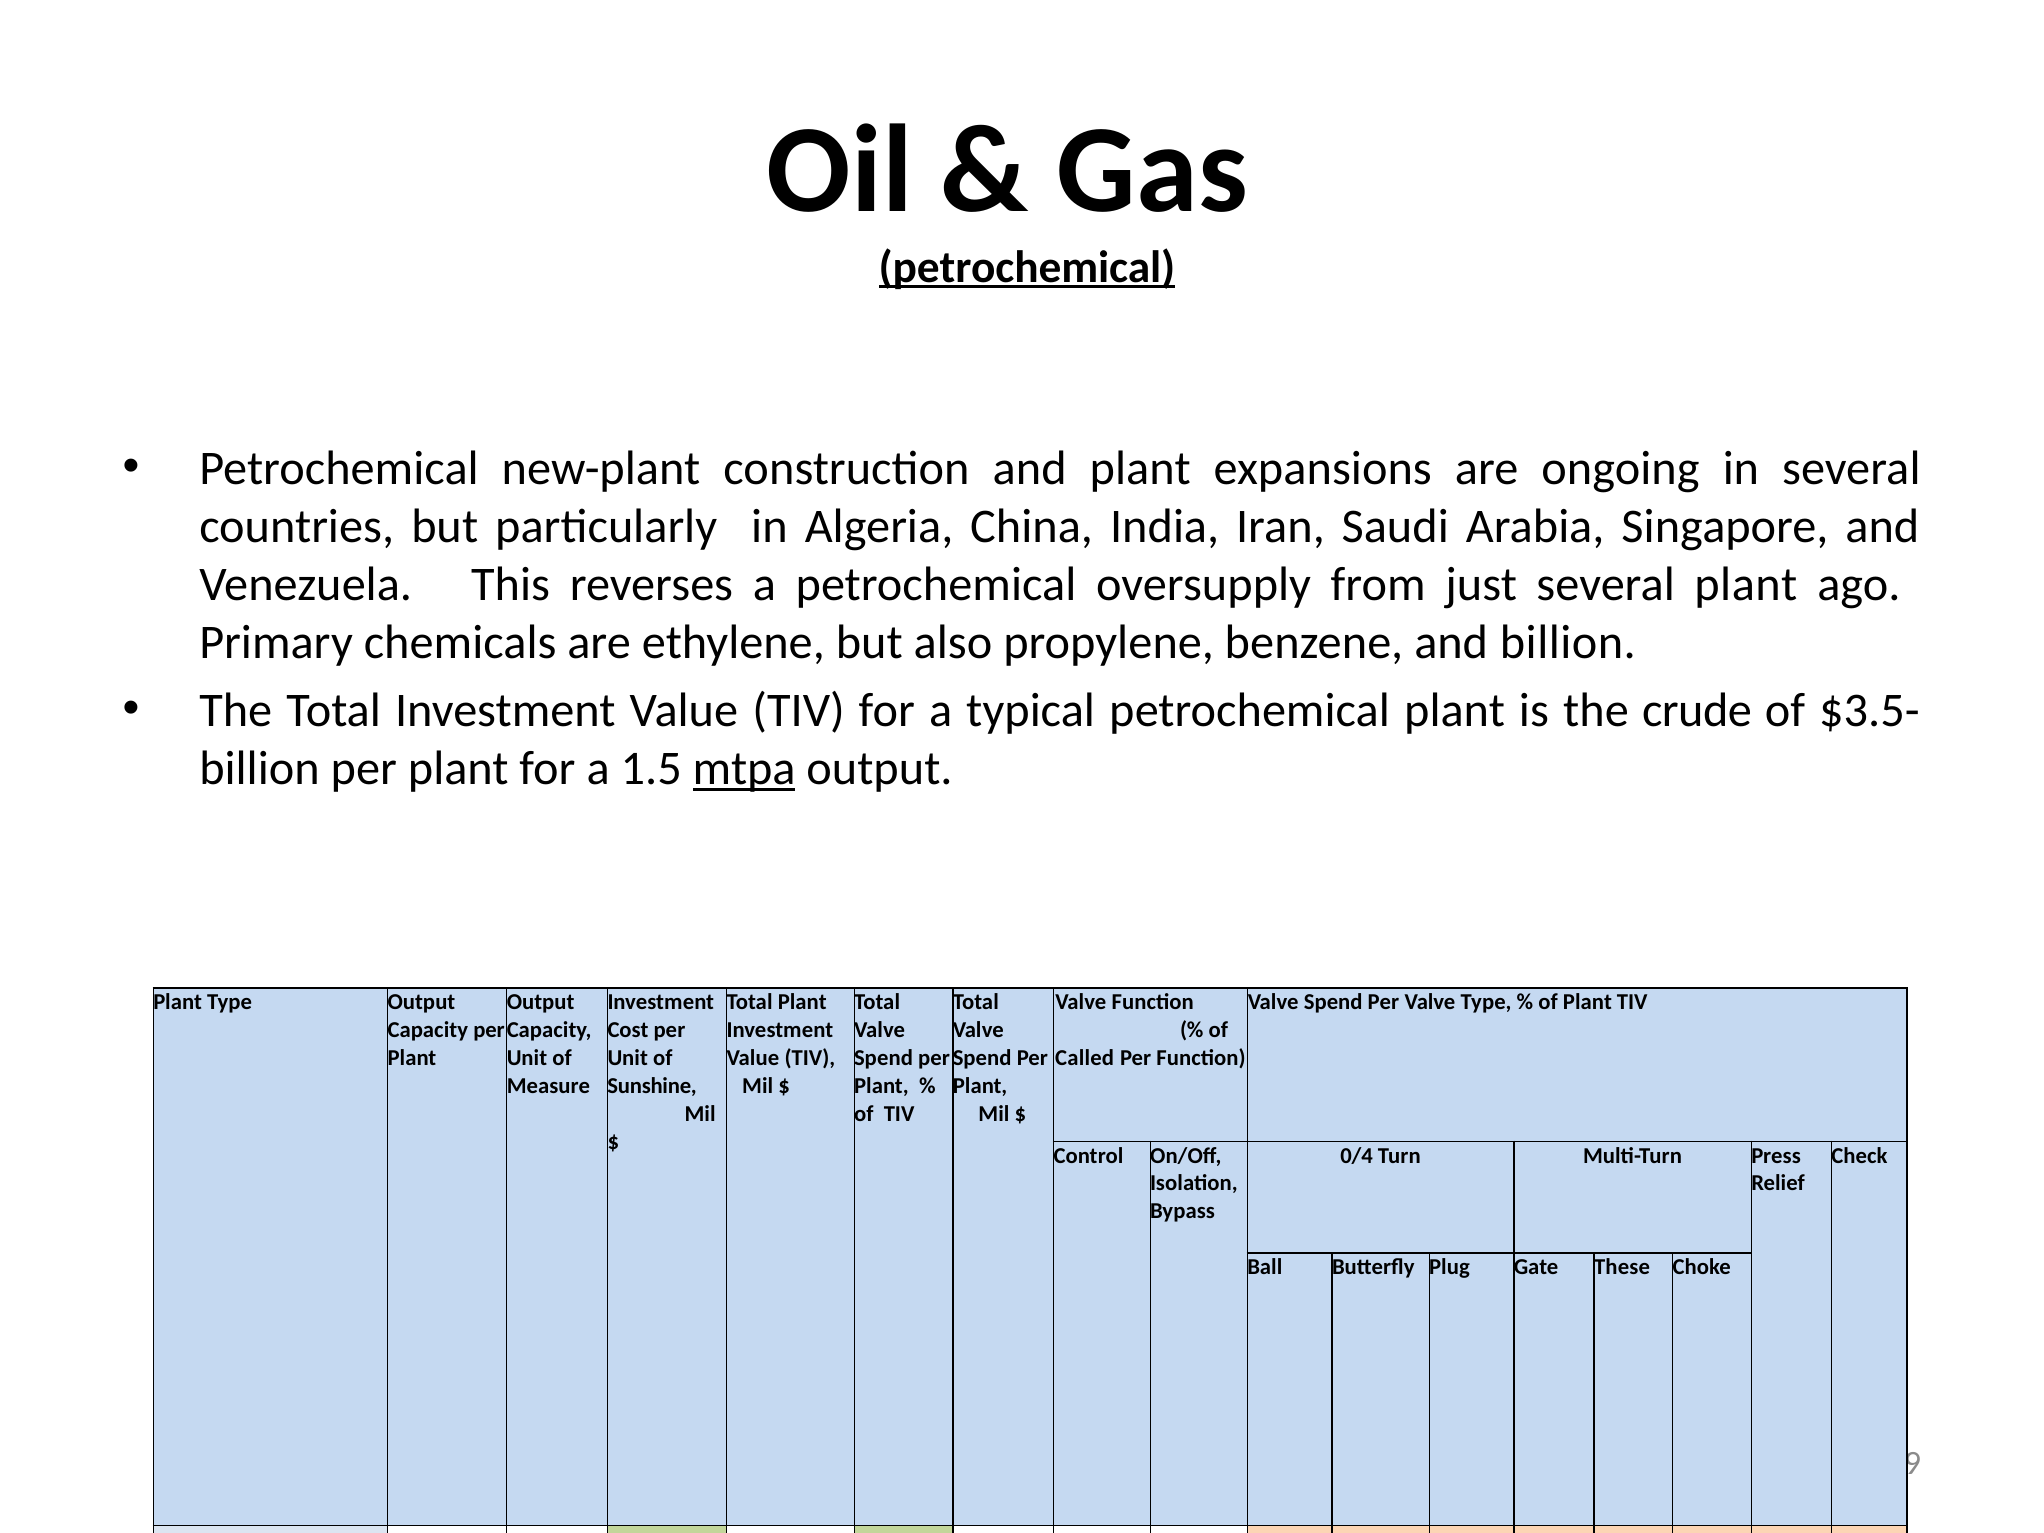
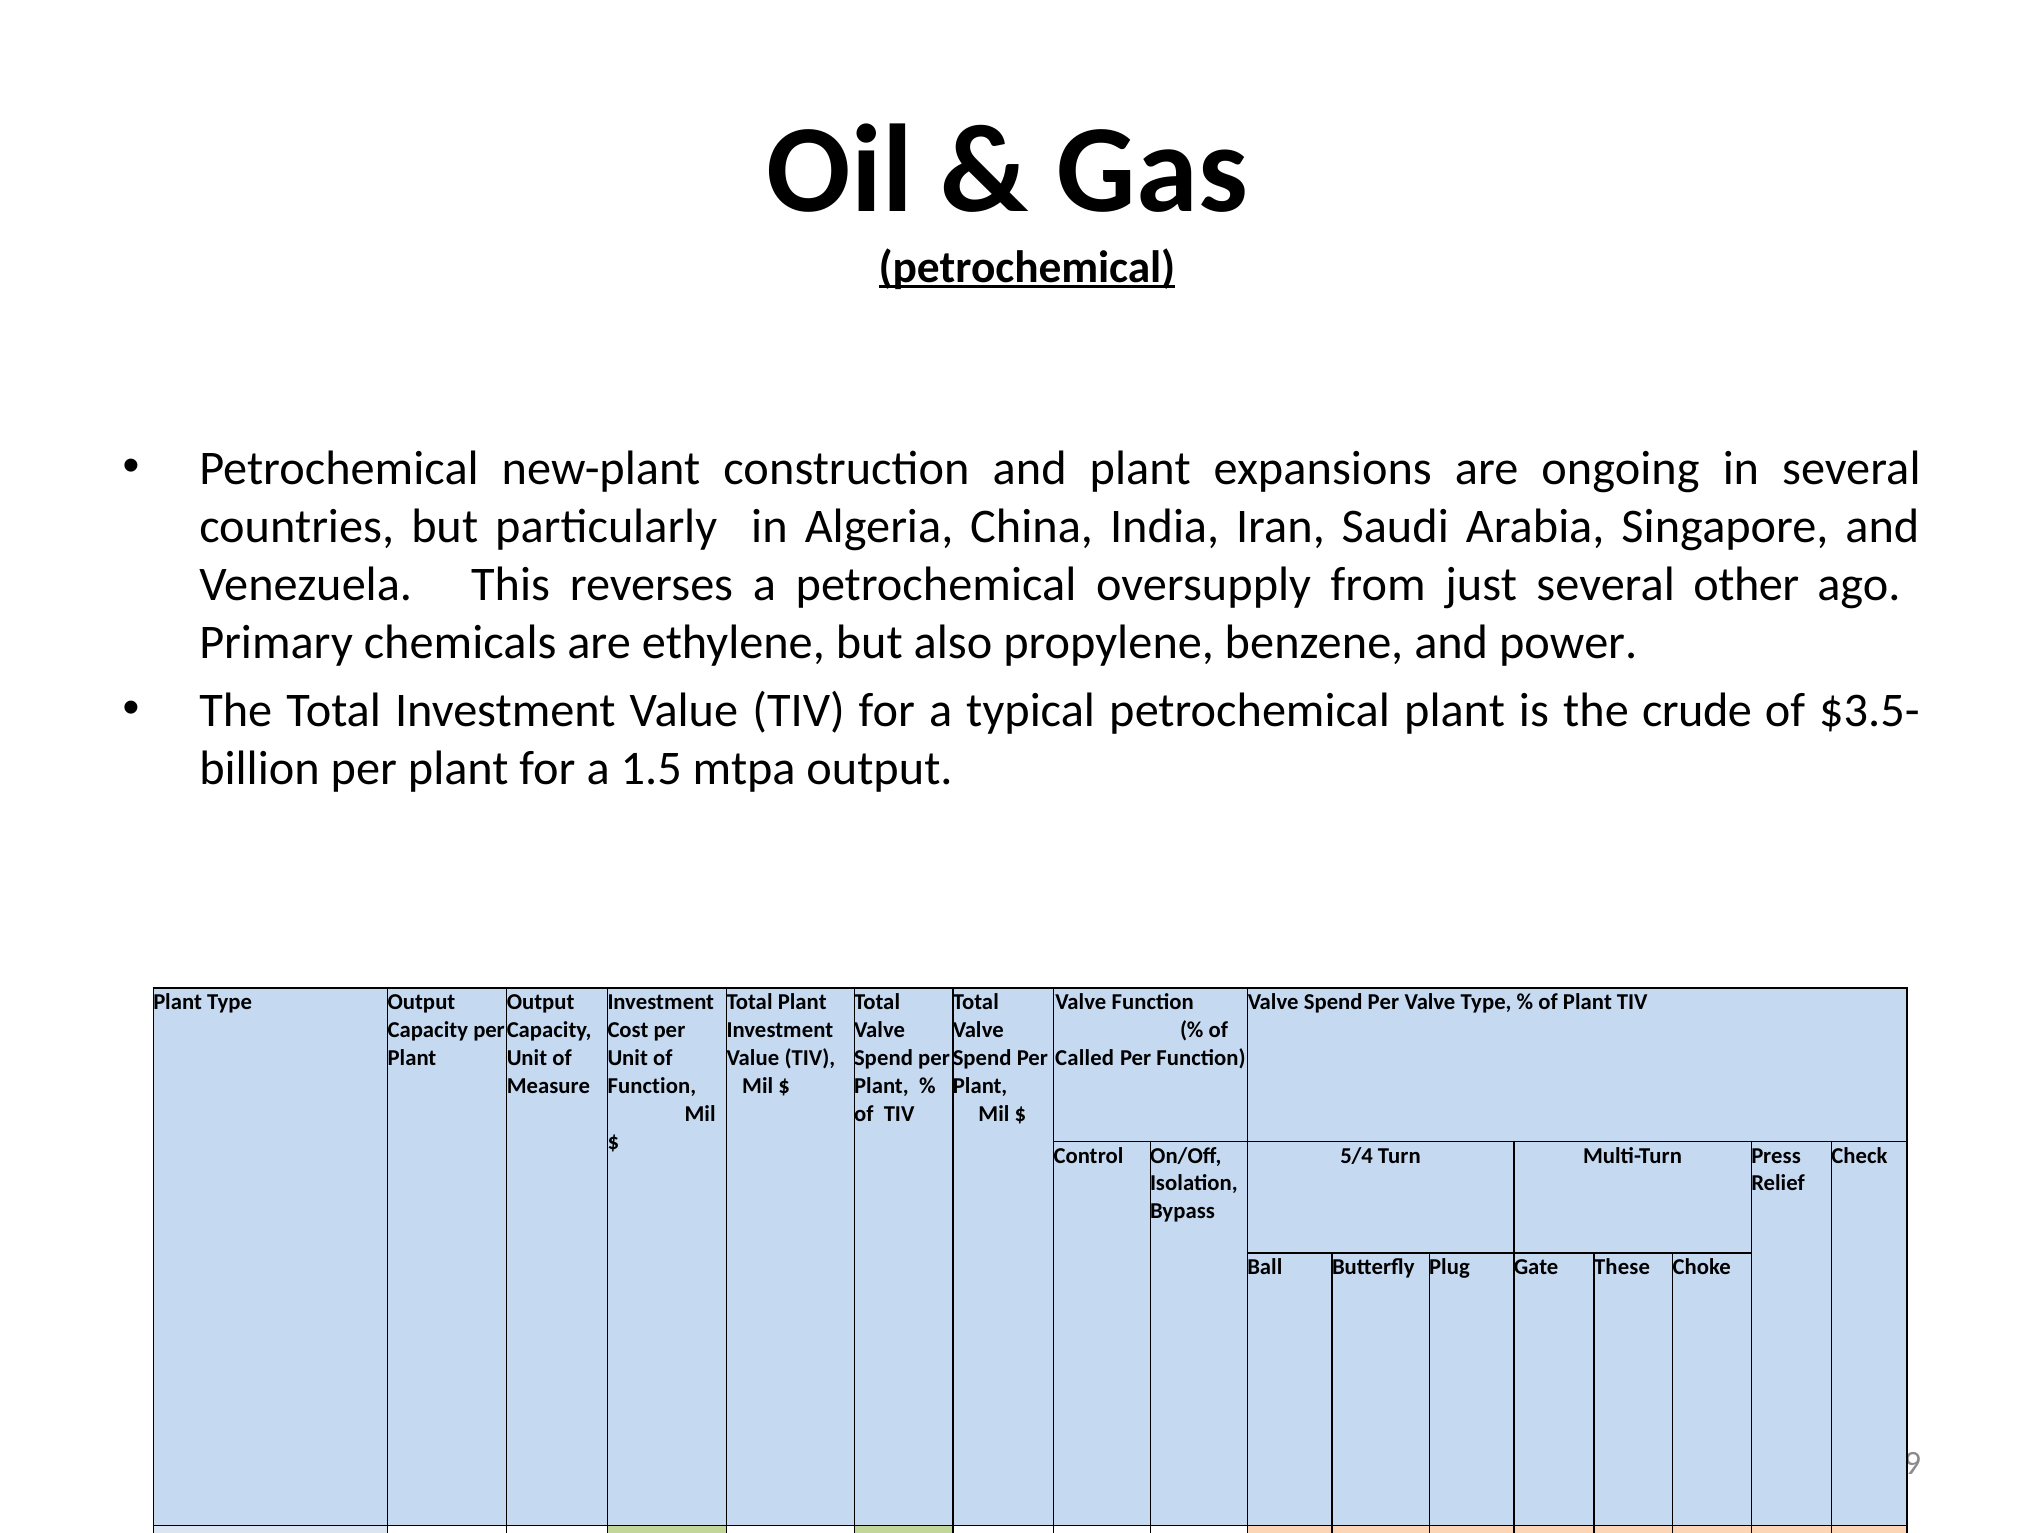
several plant: plant -> other (1746, 584)
and billion: billion -> power (1568, 642)
mtpa underline: present -> none (744, 768)
Sunshine: Sunshine -> Function (652, 1086)
0/4: 0/4 -> 5/4 (1357, 1156)
